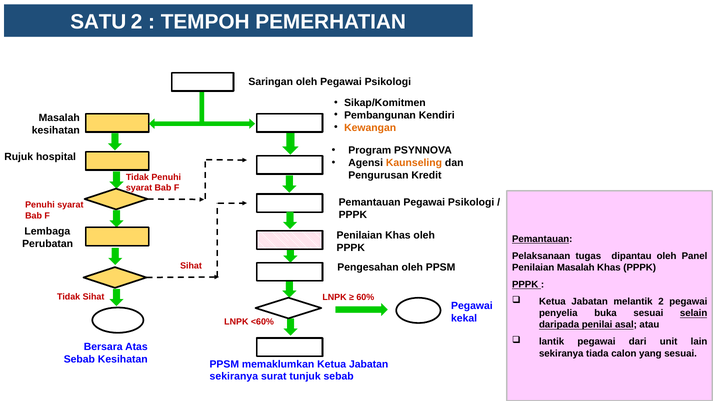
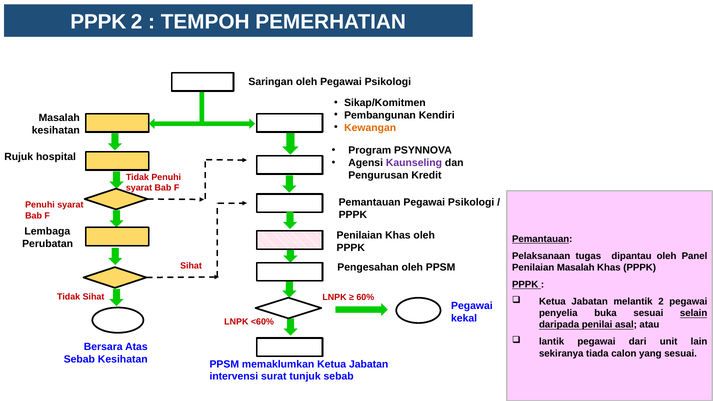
SATU: SATU -> PPPK (98, 22)
Kaunseling colour: orange -> purple (414, 163)
sekiranya: sekiranya -> intervensi (234, 377)
